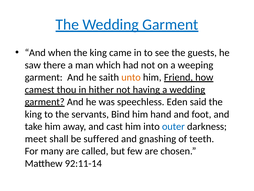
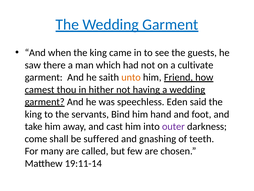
weeping: weeping -> cultivate (196, 65)
outer colour: blue -> purple (173, 126)
meet: meet -> come (36, 139)
92:11-14: 92:11-14 -> 19:11-14 (83, 163)
